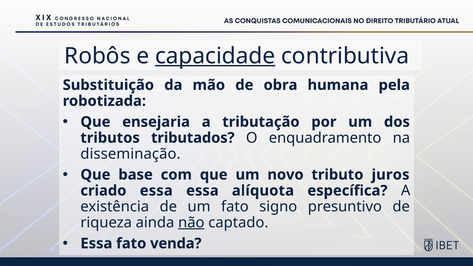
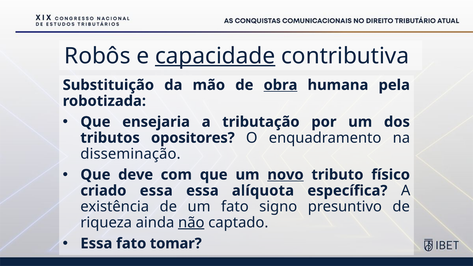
obra underline: none -> present (280, 85)
tributados: tributados -> opositores (193, 138)
base: base -> deve (136, 175)
novo underline: none -> present (285, 175)
juros: juros -> físico (391, 175)
venda: venda -> tomar (176, 244)
